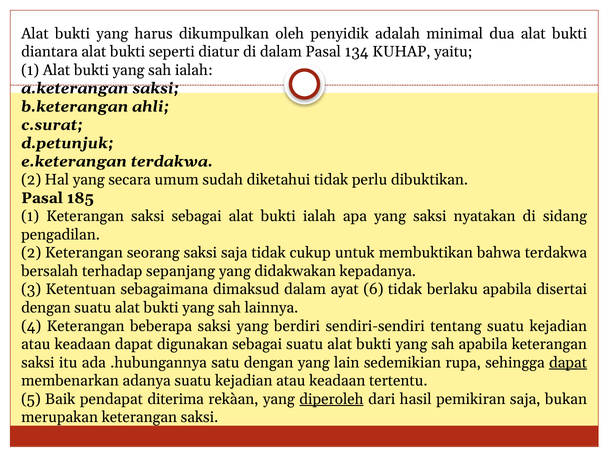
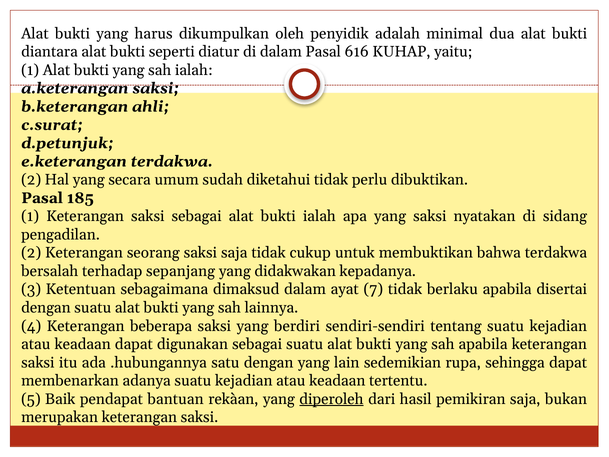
134: 134 -> 616 (357, 52)
6: 6 -> 7 (373, 289)
dapat underline: present -> none (568, 362)
diterima: diterima -> bantuan (176, 399)
